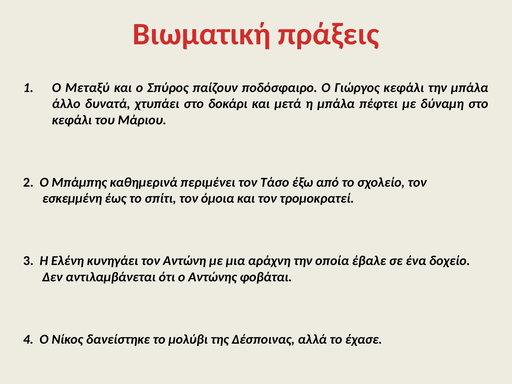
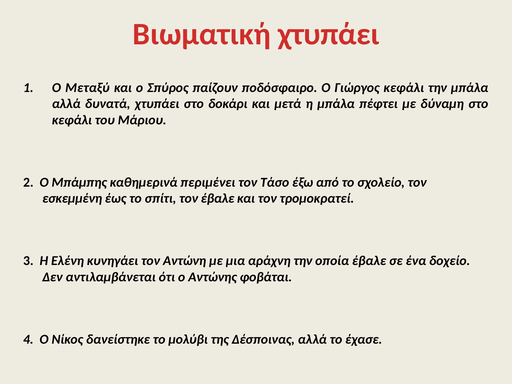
Βιωματική πράξεις: πράξεις -> χτυπάει (329, 34)
άλλο: άλλο -> αλλά (66, 104)
τον όμοια: όμοια -> έβαλε (218, 199)
